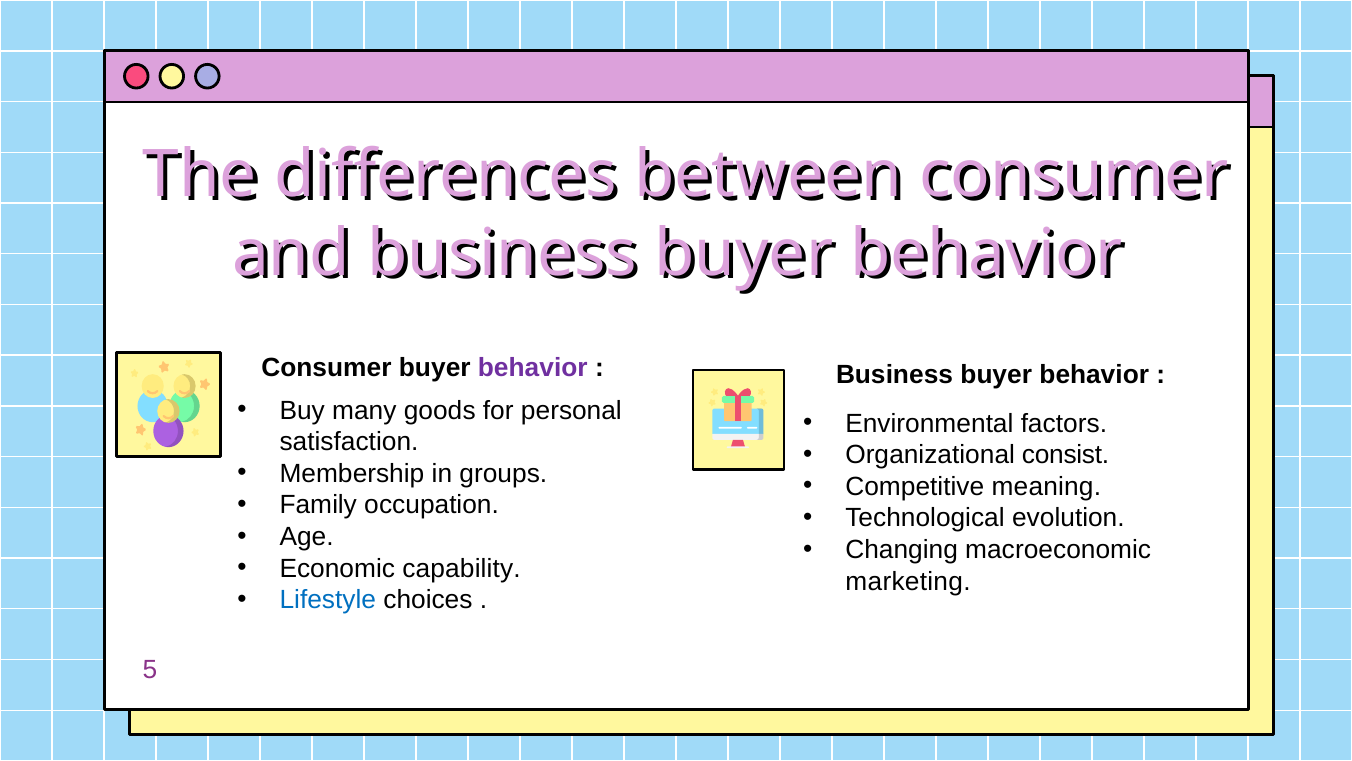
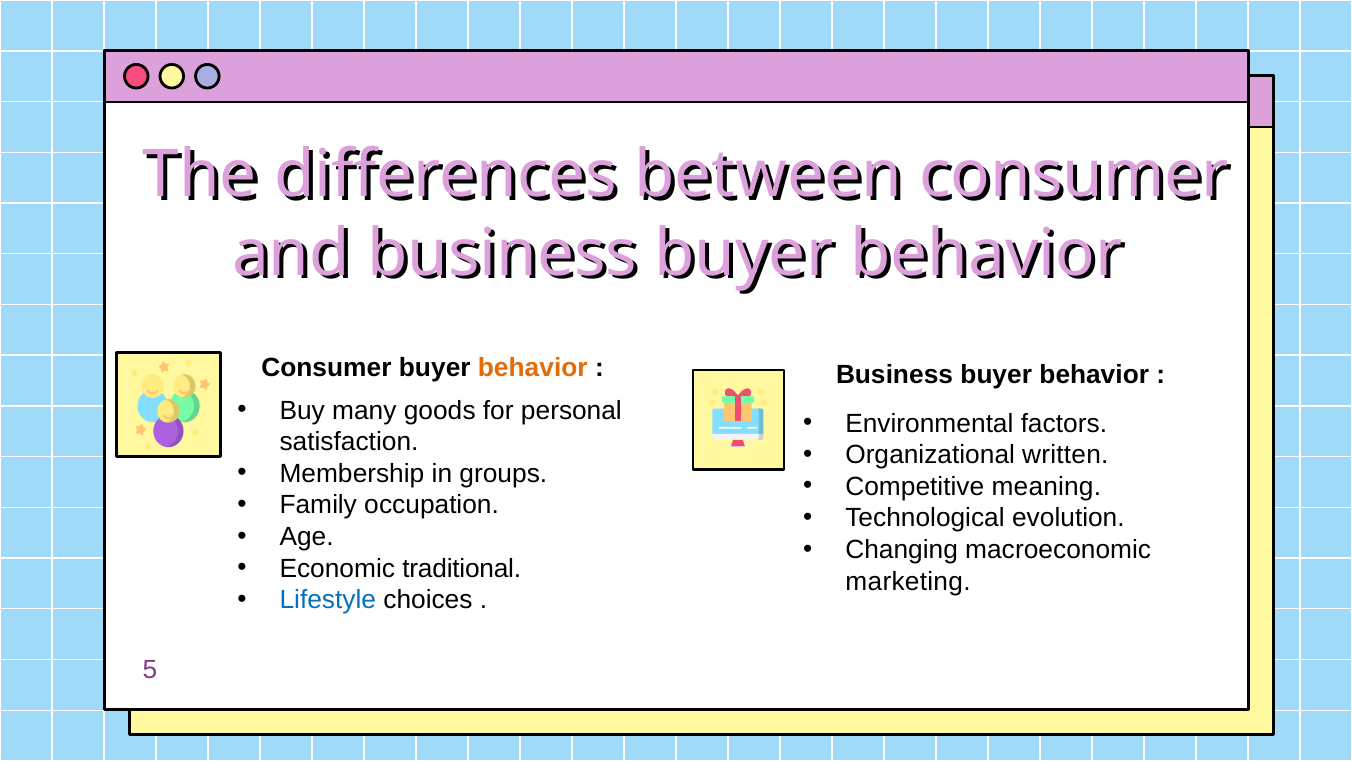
behavior colour: purple -> orange (533, 367)
consist: consist -> written (1065, 455)
capability: capability -> traditional (462, 568)
